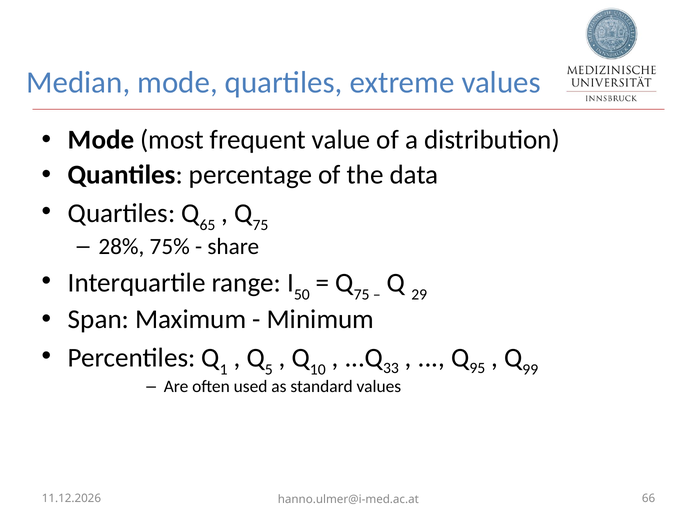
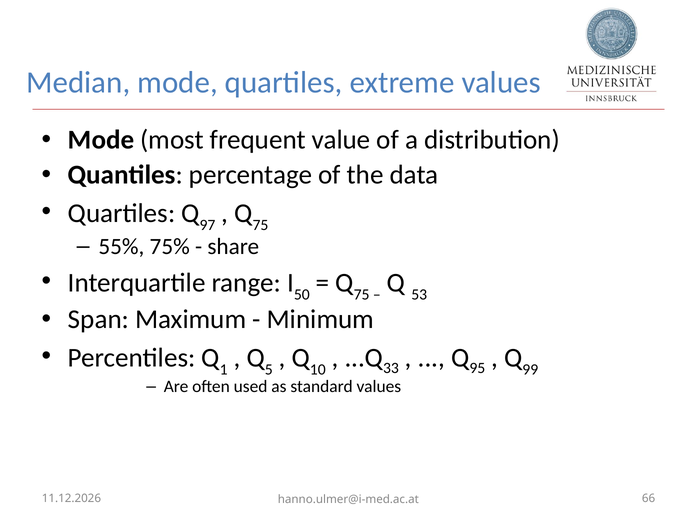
65: 65 -> 97 (207, 225)
28%: 28% -> 55% (121, 246)
29: 29 -> 53 (419, 295)
